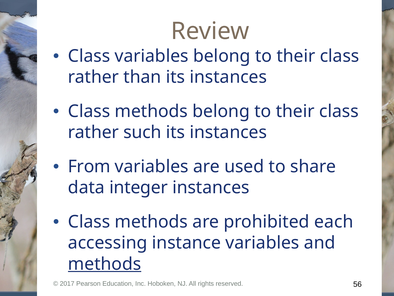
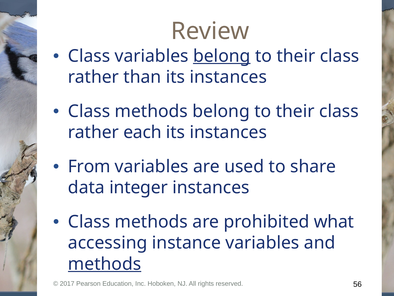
belong underline: none -> present (222, 56)
such: such -> each (142, 132)
each: each -> what (334, 221)
